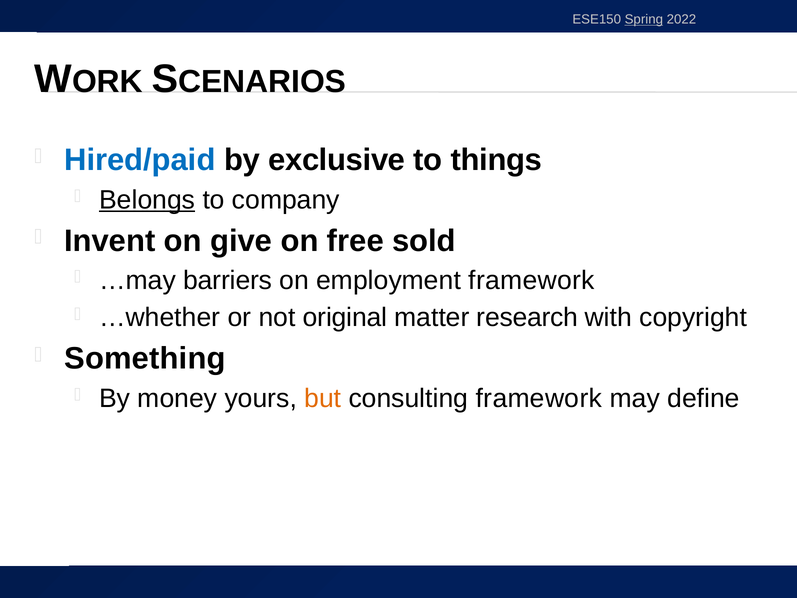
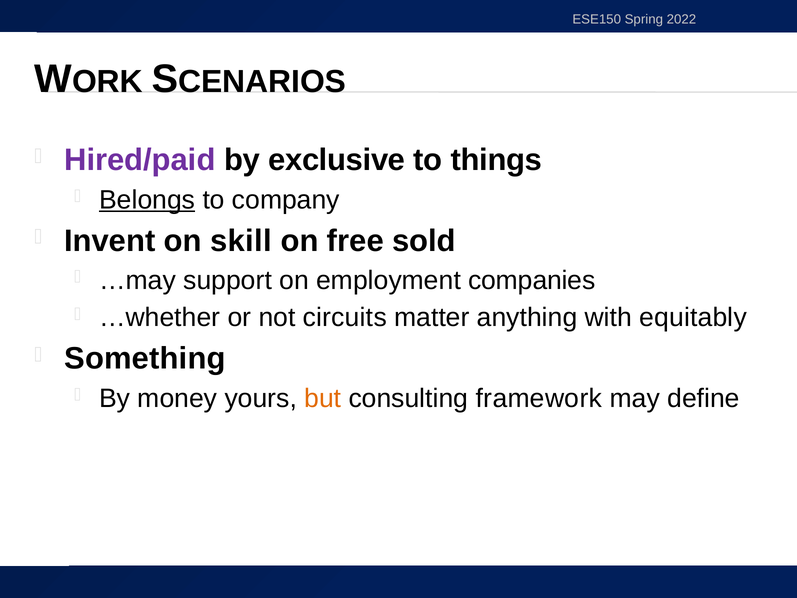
Spring underline: present -> none (644, 19)
Hired/paid colour: blue -> purple (140, 160)
give: give -> skill (241, 241)
barriers: barriers -> support (228, 280)
employment framework: framework -> companies (532, 280)
original: original -> circuits (345, 317)
research: research -> anything (527, 317)
copyright: copyright -> equitably (693, 317)
